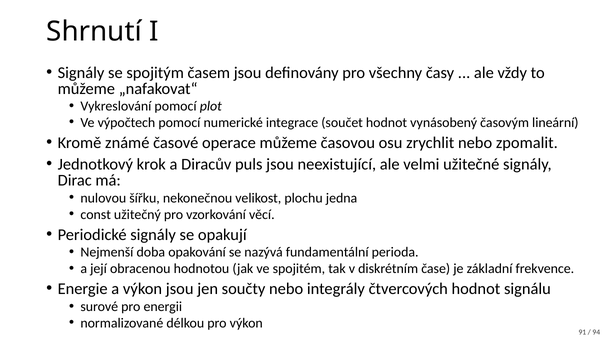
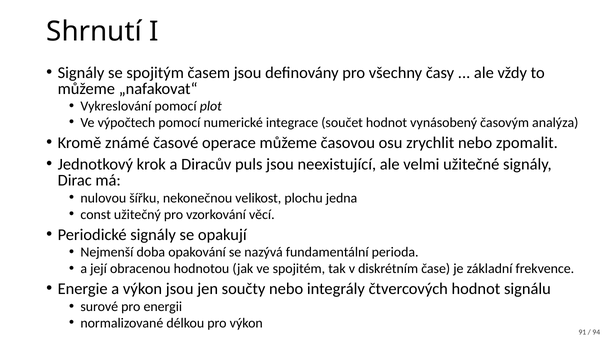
lineární: lineární -> analýza (555, 123)
